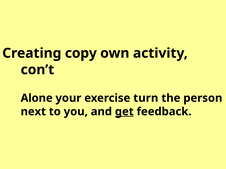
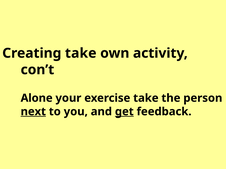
Creating copy: copy -> take (81, 53)
exercise turn: turn -> take (146, 98)
next underline: none -> present (33, 112)
